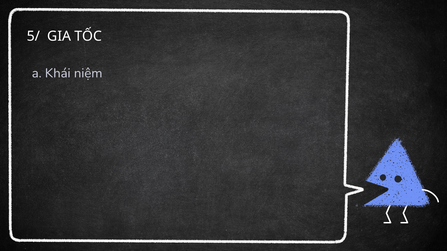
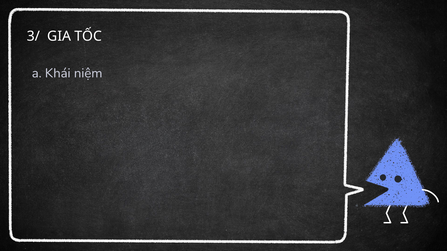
5/: 5/ -> 3/ (33, 36)
